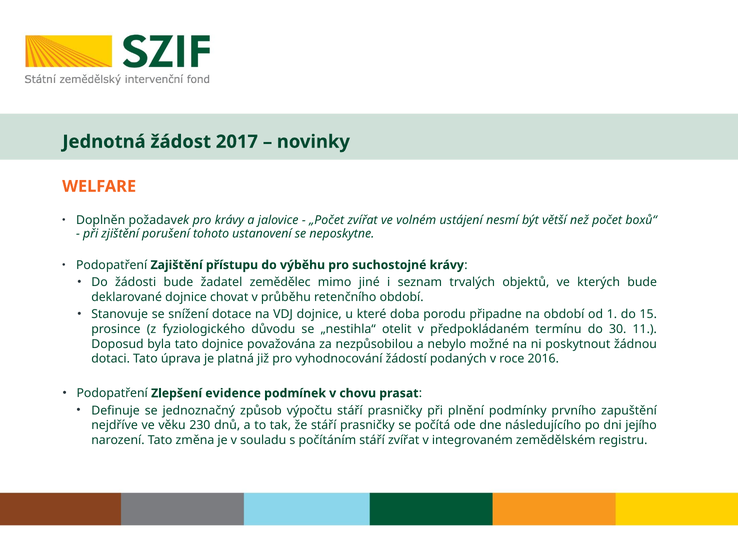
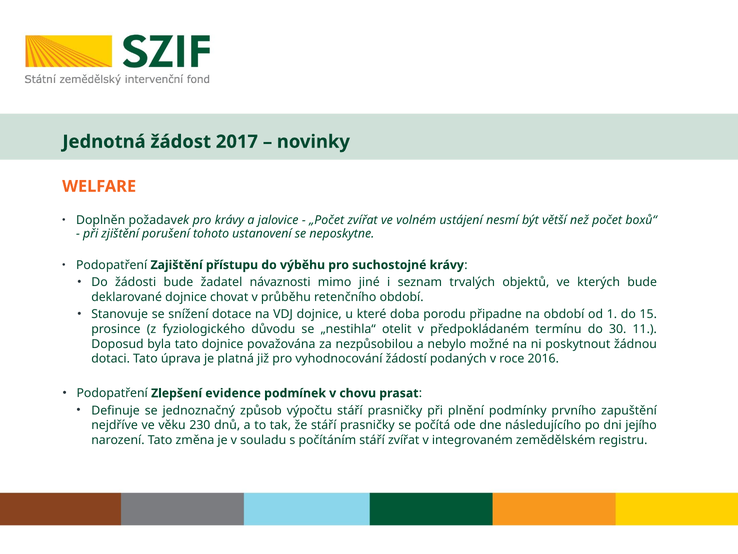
zemědělec: zemědělec -> návaznosti (280, 282)
